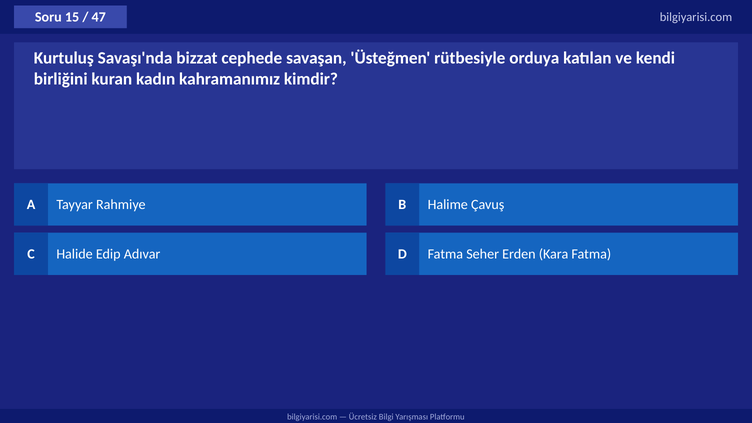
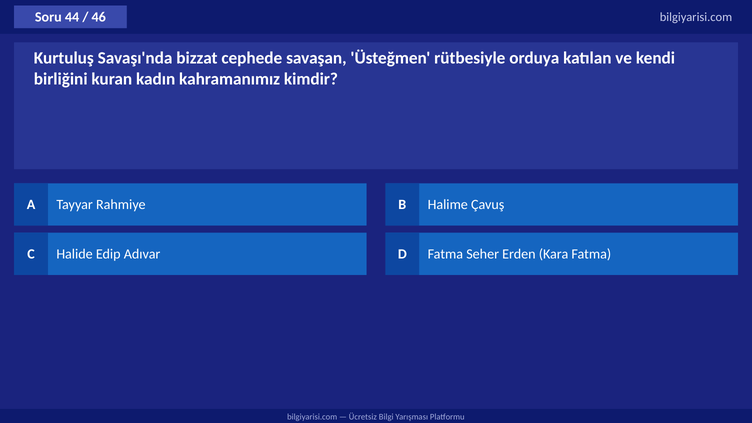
15: 15 -> 44 (72, 17)
47: 47 -> 46 (99, 17)
